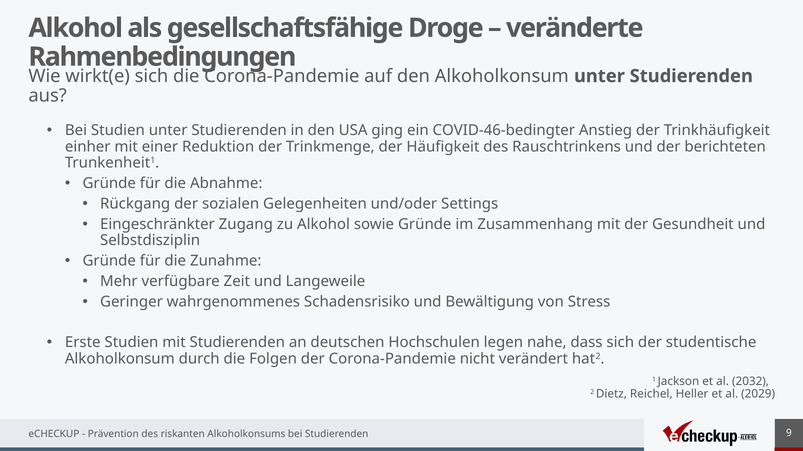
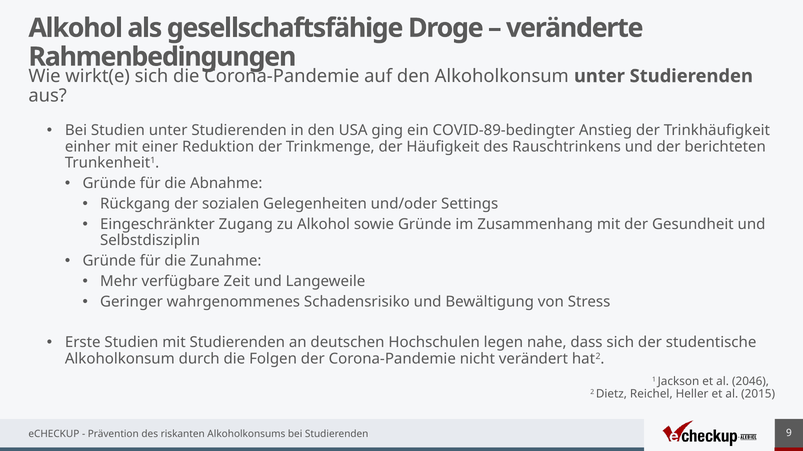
COVID-46-bedingter: COVID-46-bedingter -> COVID-89-bedingter (504, 131)
2032: 2032 -> 2046 (751, 382)
2029: 2029 -> 2015 (758, 395)
